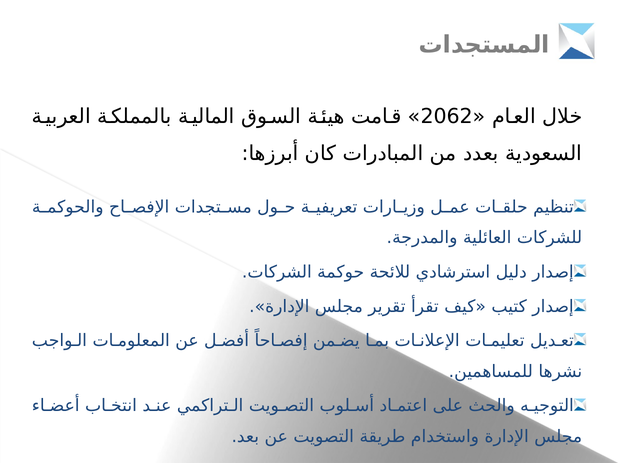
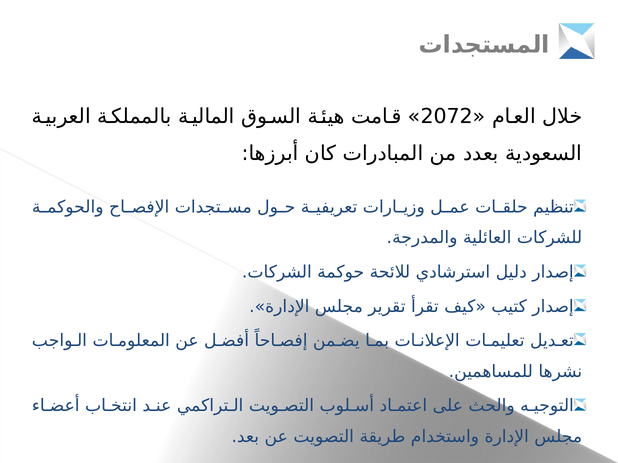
2062: 2062 -> 2072 (447, 117)
